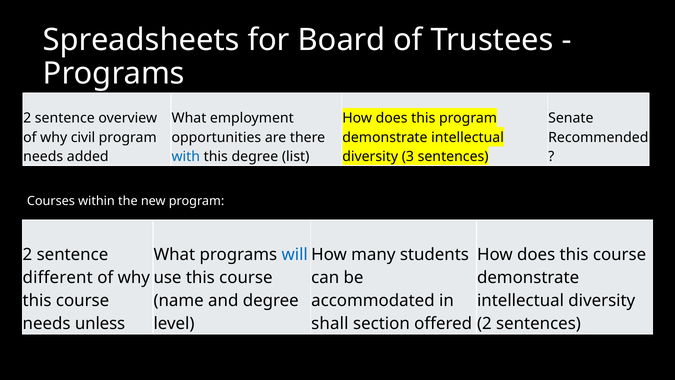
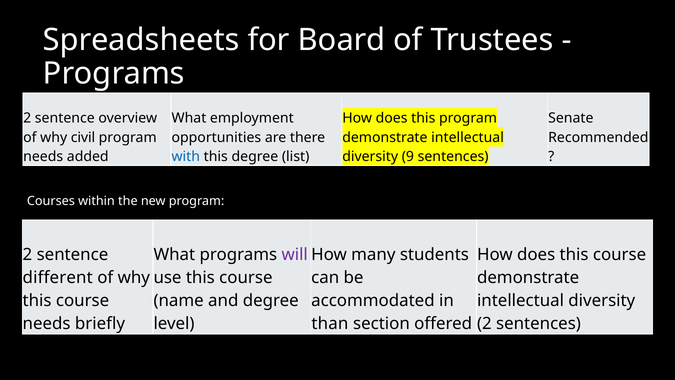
3: 3 -> 9 (408, 157)
will colour: blue -> purple (295, 254)
unless: unless -> briefly (100, 323)
shall: shall -> than (330, 323)
